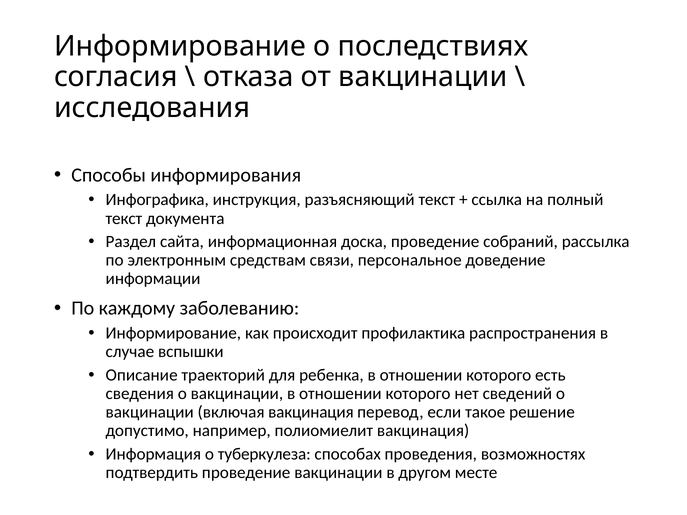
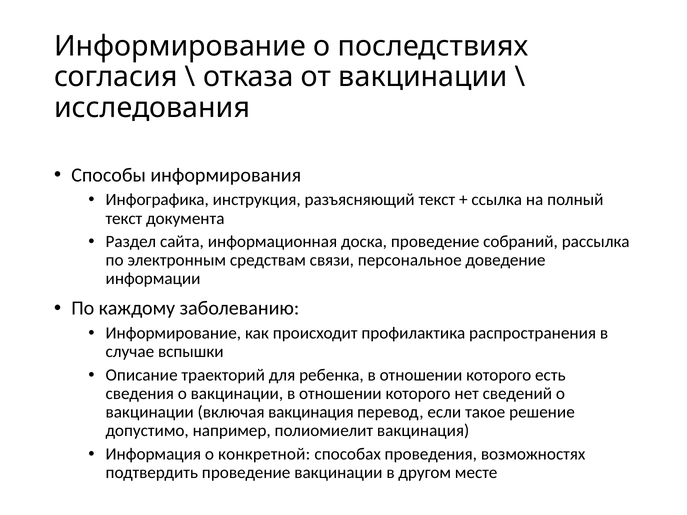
туберкулеза: туберкулеза -> конкретной (264, 454)
